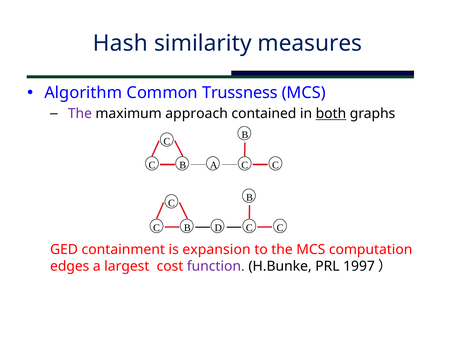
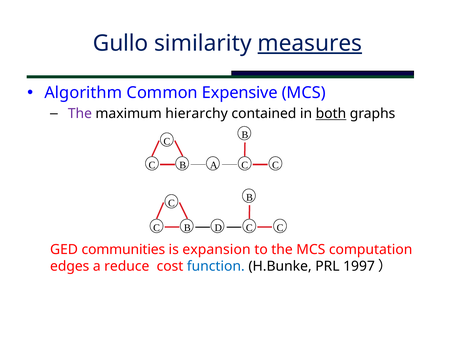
Hash: Hash -> Gullo (121, 43)
measures underline: none -> present (310, 43)
Trussness: Trussness -> Expensive (240, 93)
approach: approach -> hierarchy (197, 114)
containment: containment -> communities (123, 250)
largest: largest -> reduce (127, 266)
function colour: purple -> blue (216, 266)
